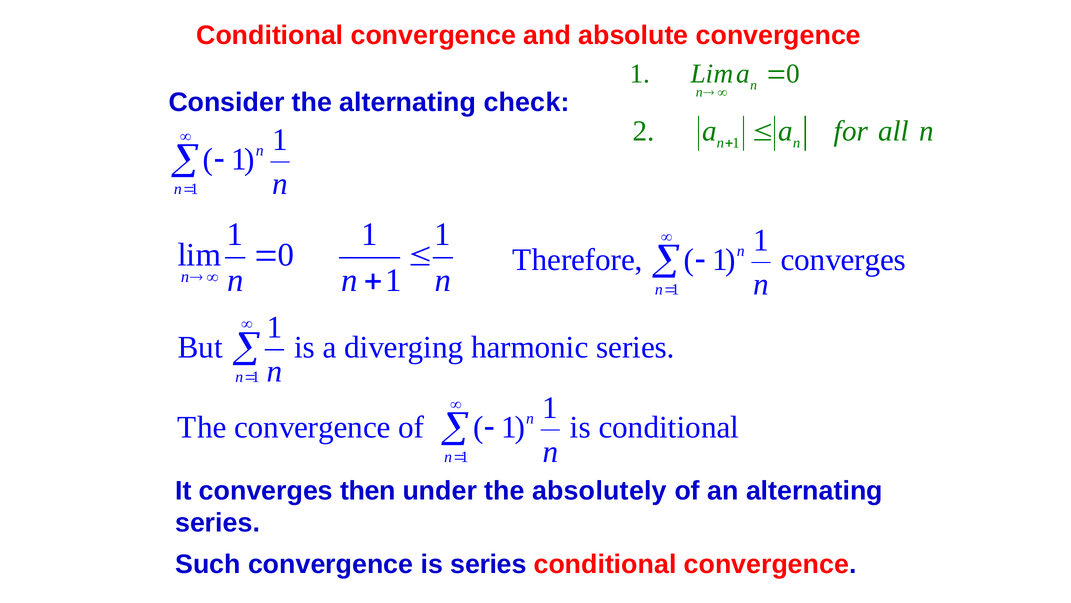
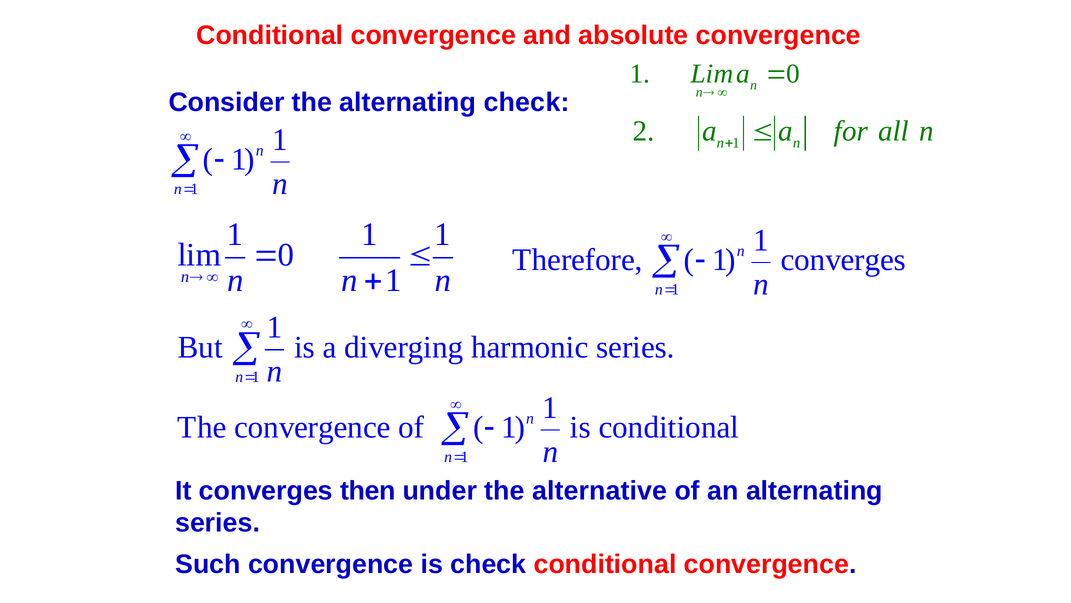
absolutely: absolutely -> alternative (600, 490)
is series: series -> check (488, 564)
